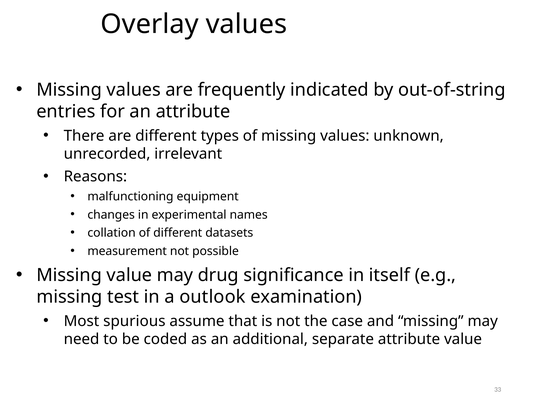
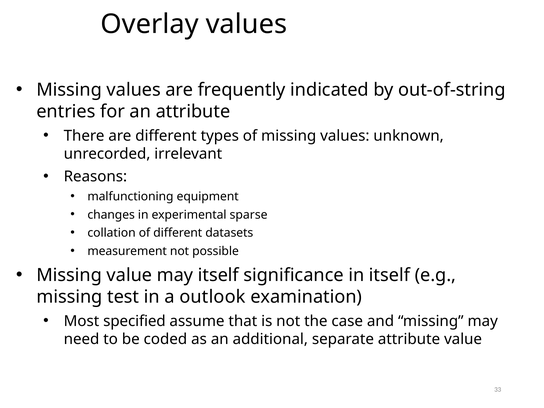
names: names -> sparse (249, 215)
may drug: drug -> itself (218, 275)
spurious: spurious -> specified (134, 321)
